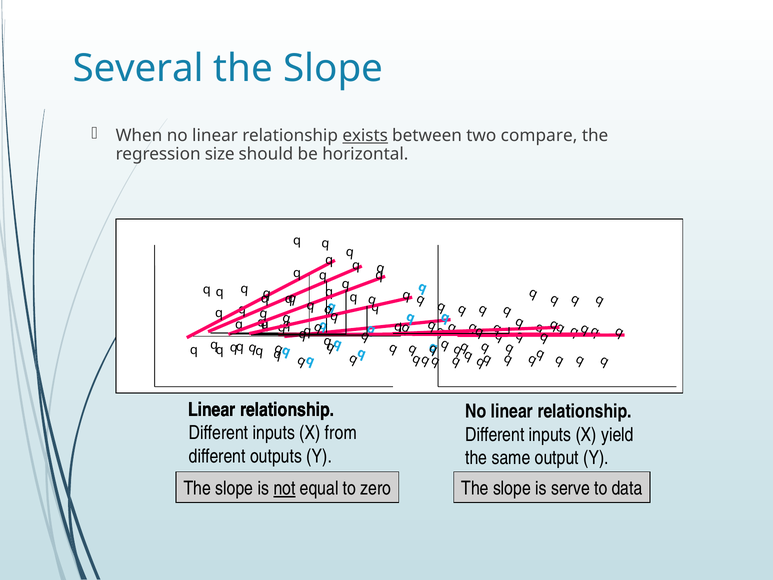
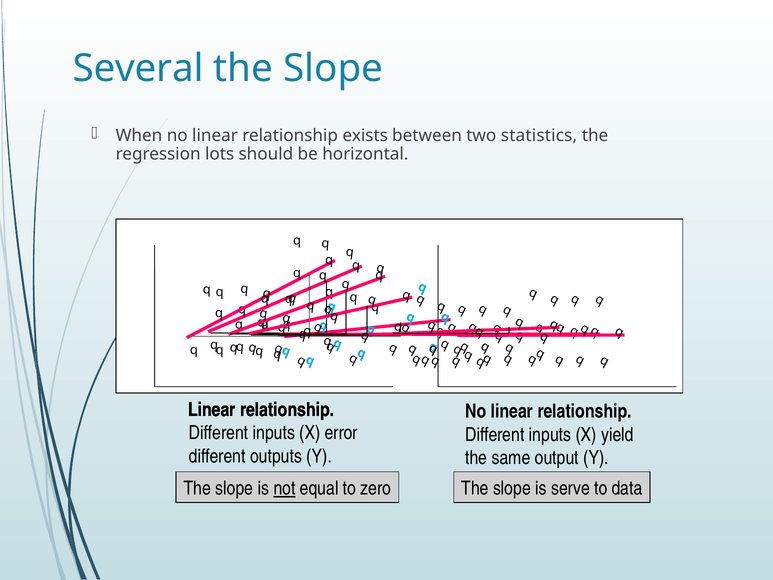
exists underline: present -> none (365, 135)
compare: compare -> statistics (539, 135)
size: size -> lots (220, 154)
from: from -> error (341, 433)
